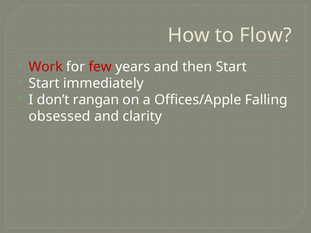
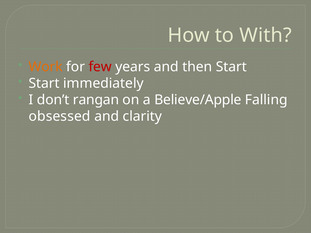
Flow: Flow -> With (266, 35)
Work colour: red -> orange (46, 67)
Offices/Apple: Offices/Apple -> Believe/Apple (198, 100)
